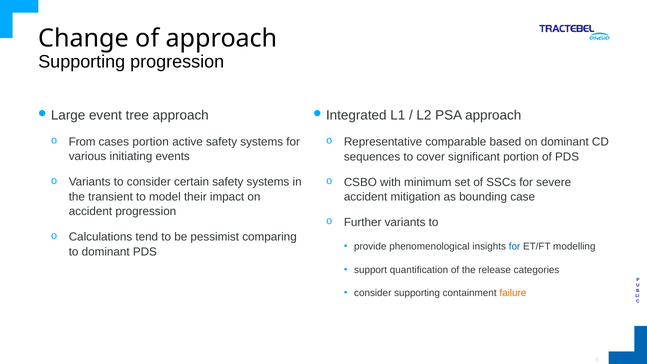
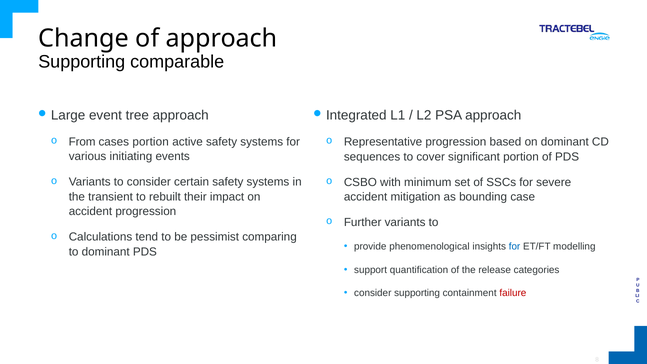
Supporting progression: progression -> comparable (177, 62)
Representative comparable: comparable -> progression (456, 142)
model: model -> rebuilt (165, 197)
failure colour: orange -> red (513, 293)
